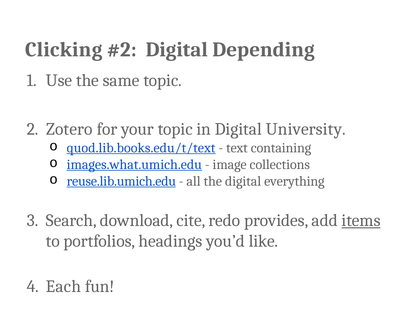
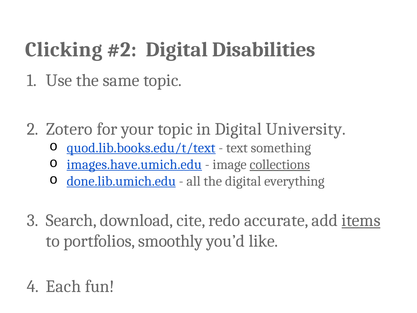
Depending: Depending -> Disabilities (264, 49)
containing: containing -> something (281, 148)
images.what.umich.edu: images.what.umich.edu -> images.have.umich.edu (134, 164)
collections underline: none -> present (280, 164)
reuse.lib.umich.edu: reuse.lib.umich.edu -> done.lib.umich.edu (121, 181)
provides: provides -> accurate (276, 220)
headings: headings -> smoothly (171, 241)
